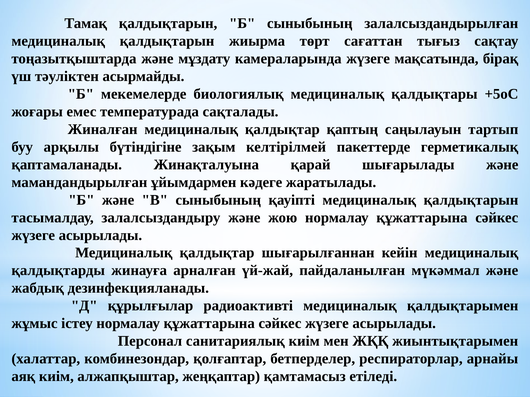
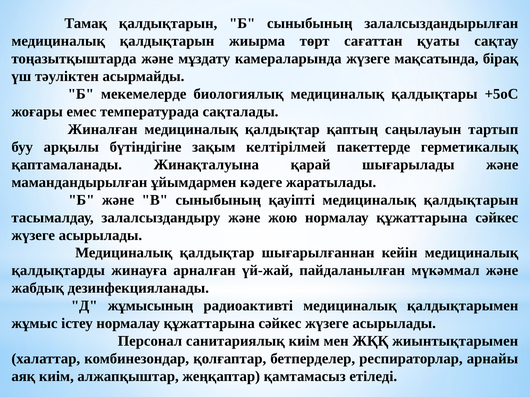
тығыз: тығыз -> қуаты (438, 41)
құрылғылар: құрылғылар -> жұмысының (151, 306)
